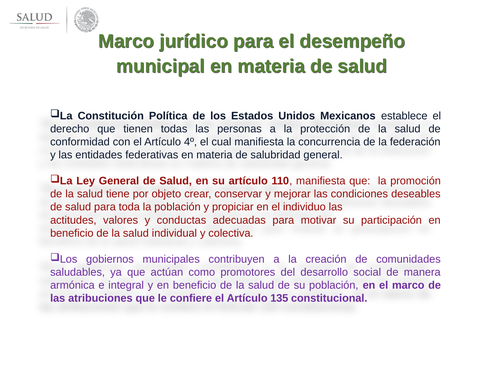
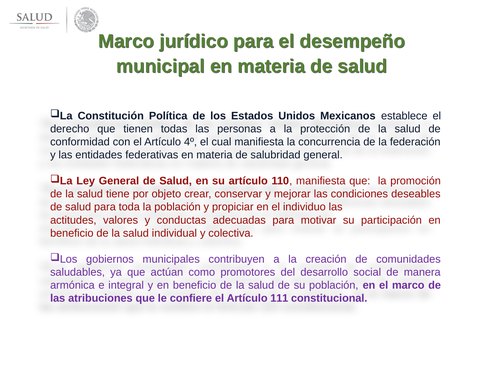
135: 135 -> 111 (279, 298)
